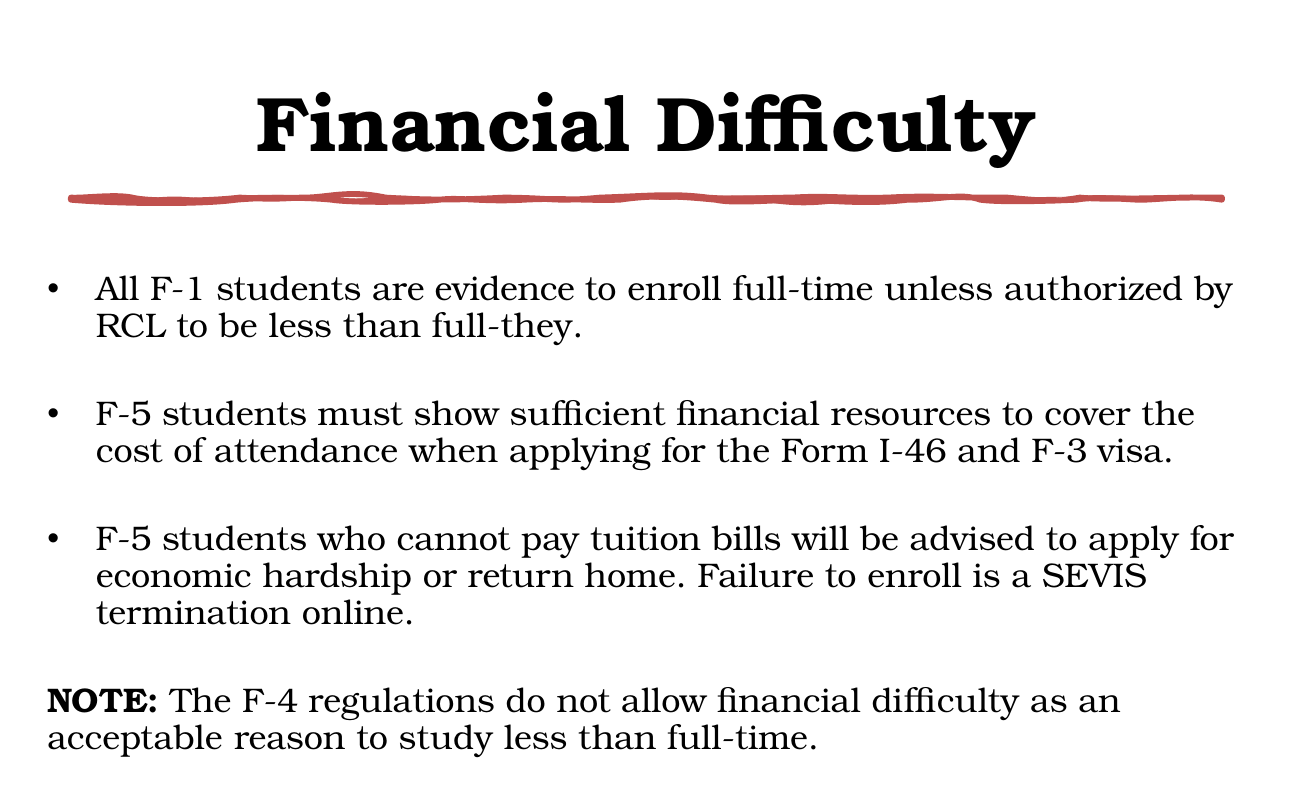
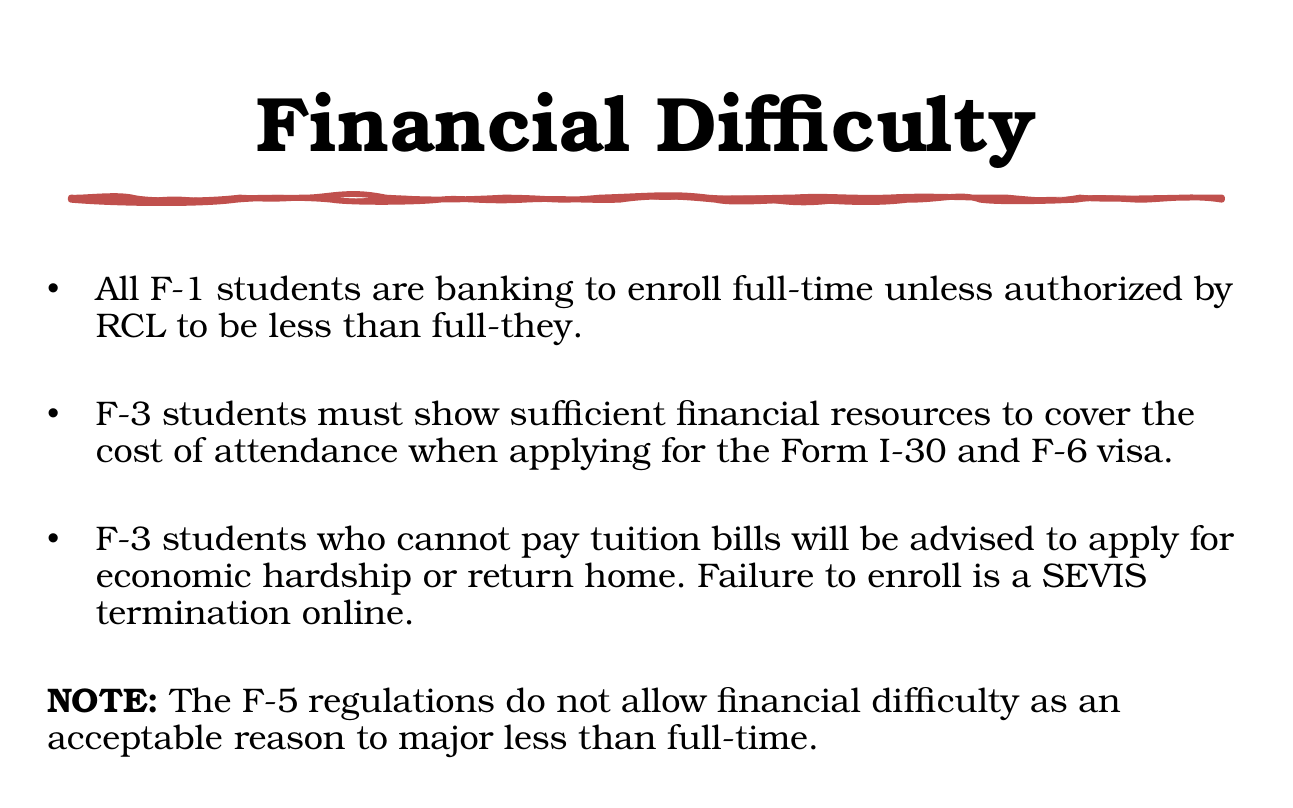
evidence: evidence -> banking (504, 290)
F-5: F-5 -> F-3 (124, 415)
I-46: I-46 -> I-30 (913, 451)
F-3: F-3 -> F-6 (1059, 451)
F-5: F-5 -> F-3 (124, 539)
F-4: F-4 -> F-5 (270, 701)
study: study -> major (446, 738)
